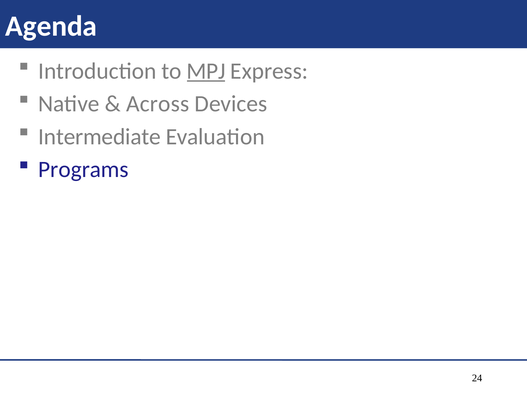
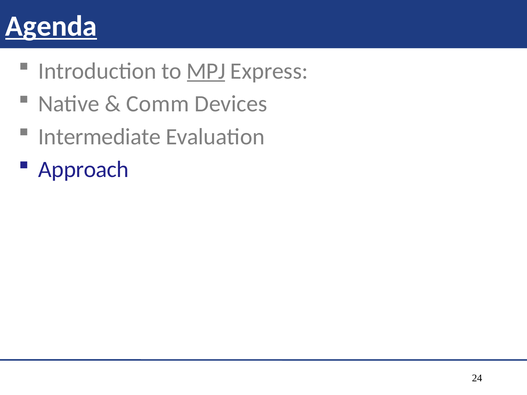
Agenda underline: none -> present (51, 26)
Across: Across -> Comm (158, 104)
Programs: Programs -> Approach (84, 170)
